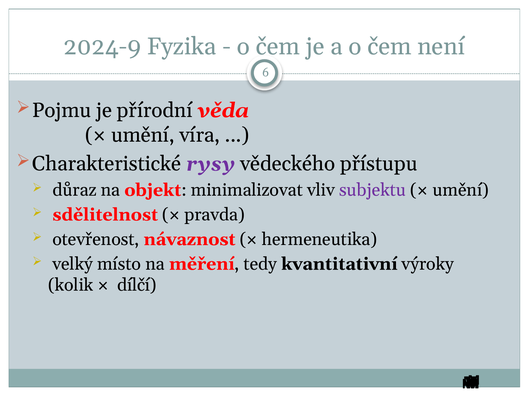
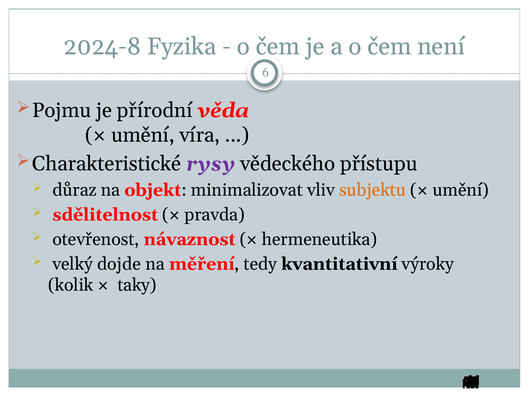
2024-9: 2024-9 -> 2024-8 (102, 46)
subjektu colour: purple -> orange (373, 190)
místo: místo -> dojde (119, 264)
dílčí: dílčí -> taky (137, 286)
